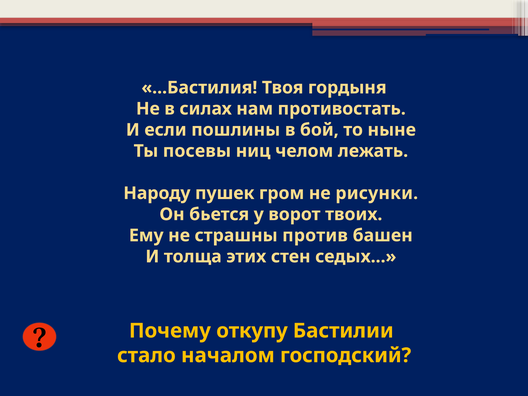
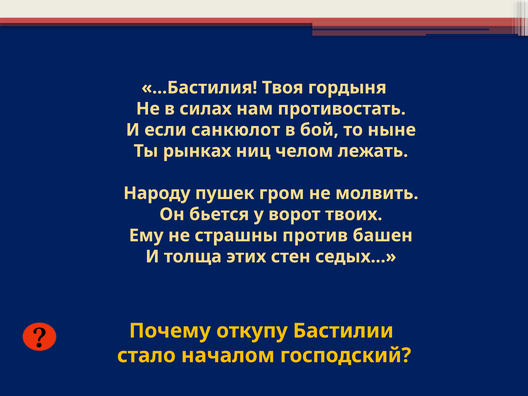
пошлины: пошлины -> санкюлот (236, 130)
посевы: посевы -> рынках (197, 151)
рисунки: рисунки -> молвить (377, 193)
